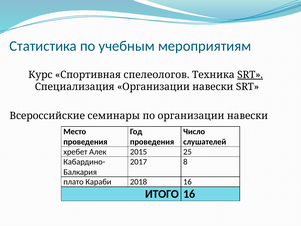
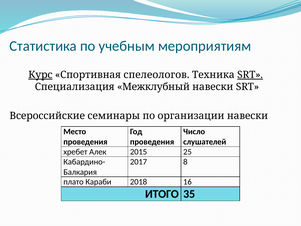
Курс underline: none -> present (40, 75)
Специализация Организации: Организации -> Межклубный (153, 87)
ИТОГО 16: 16 -> 35 (189, 194)
